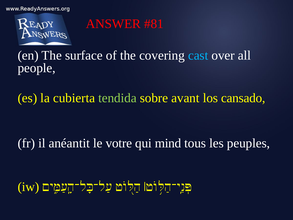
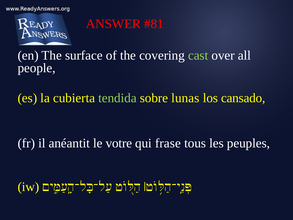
cast colour: light blue -> light green (198, 55)
avant: avant -> lunas (185, 98)
mind: mind -> frase (168, 143)
